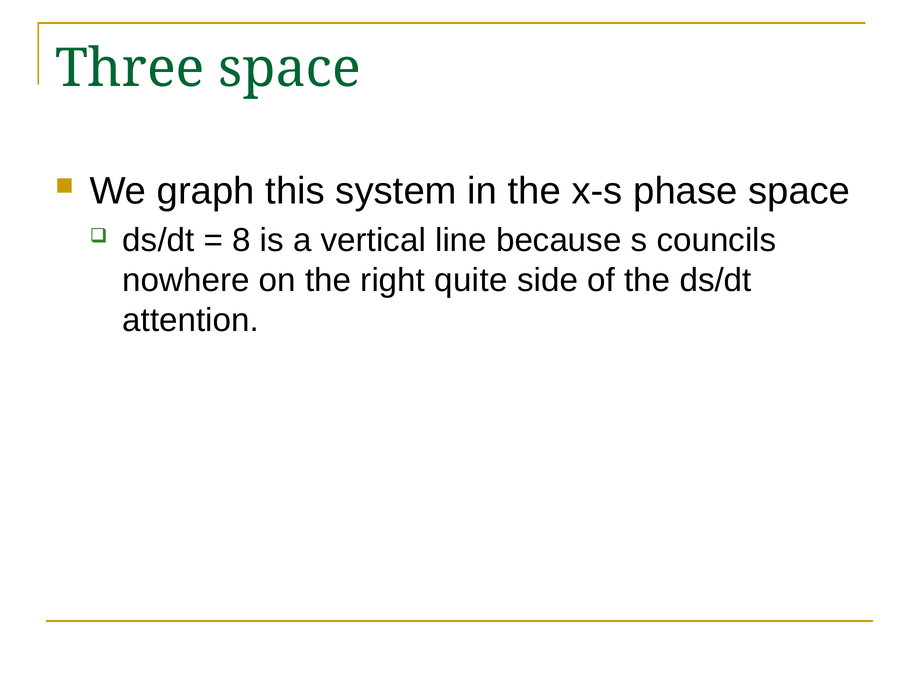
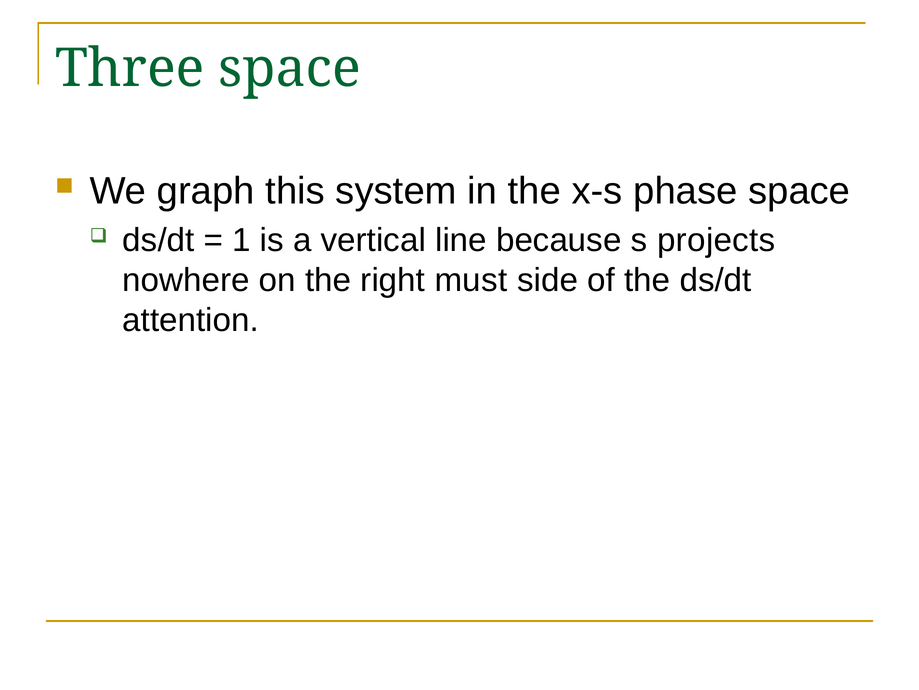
8: 8 -> 1 (241, 240)
councils: councils -> projects (716, 240)
quite: quite -> must (471, 280)
